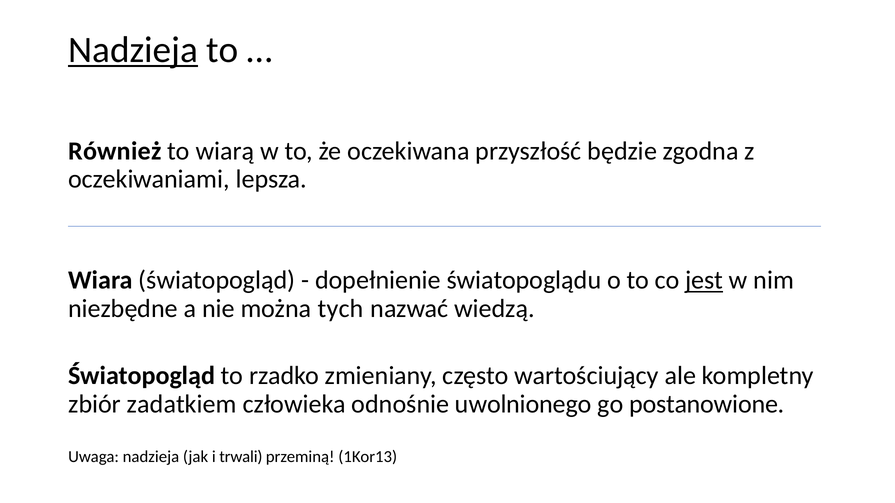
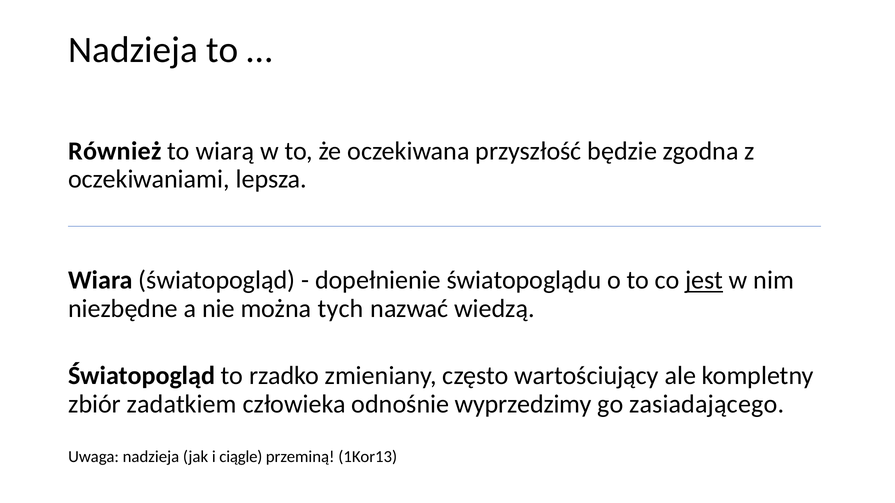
Nadzieja underline: present -> none (133, 50)
uwolnionego: uwolnionego -> wyprzedzimy (523, 404)
postanowione: postanowione -> zasiadającego (707, 404)
trwali: trwali -> ciągle (241, 457)
